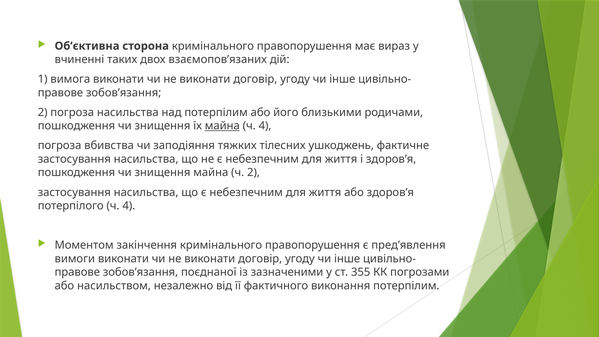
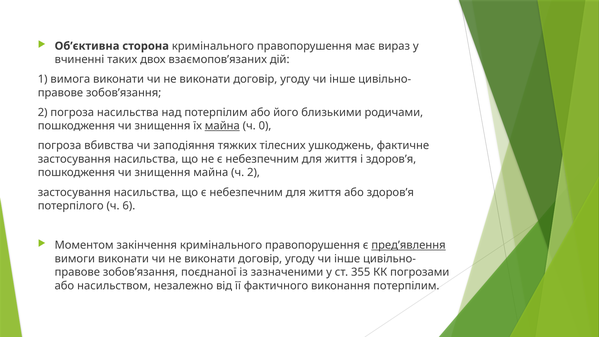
4: 4 -> 0 (265, 126)
потерпілого ч 4: 4 -> 6 (129, 206)
пред’явлення underline: none -> present (408, 245)
